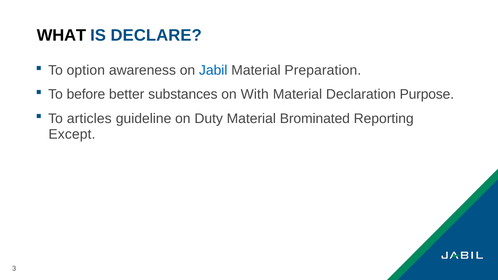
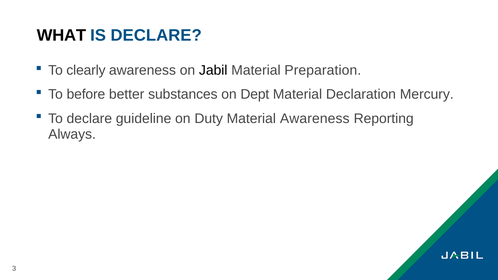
option: option -> clearly (86, 70)
Jabil colour: blue -> black (213, 70)
With: With -> Dept (255, 94)
Purpose: Purpose -> Mercury (427, 94)
To articles: articles -> declare (89, 119)
Material Brominated: Brominated -> Awareness (315, 119)
Except: Except -> Always (72, 134)
